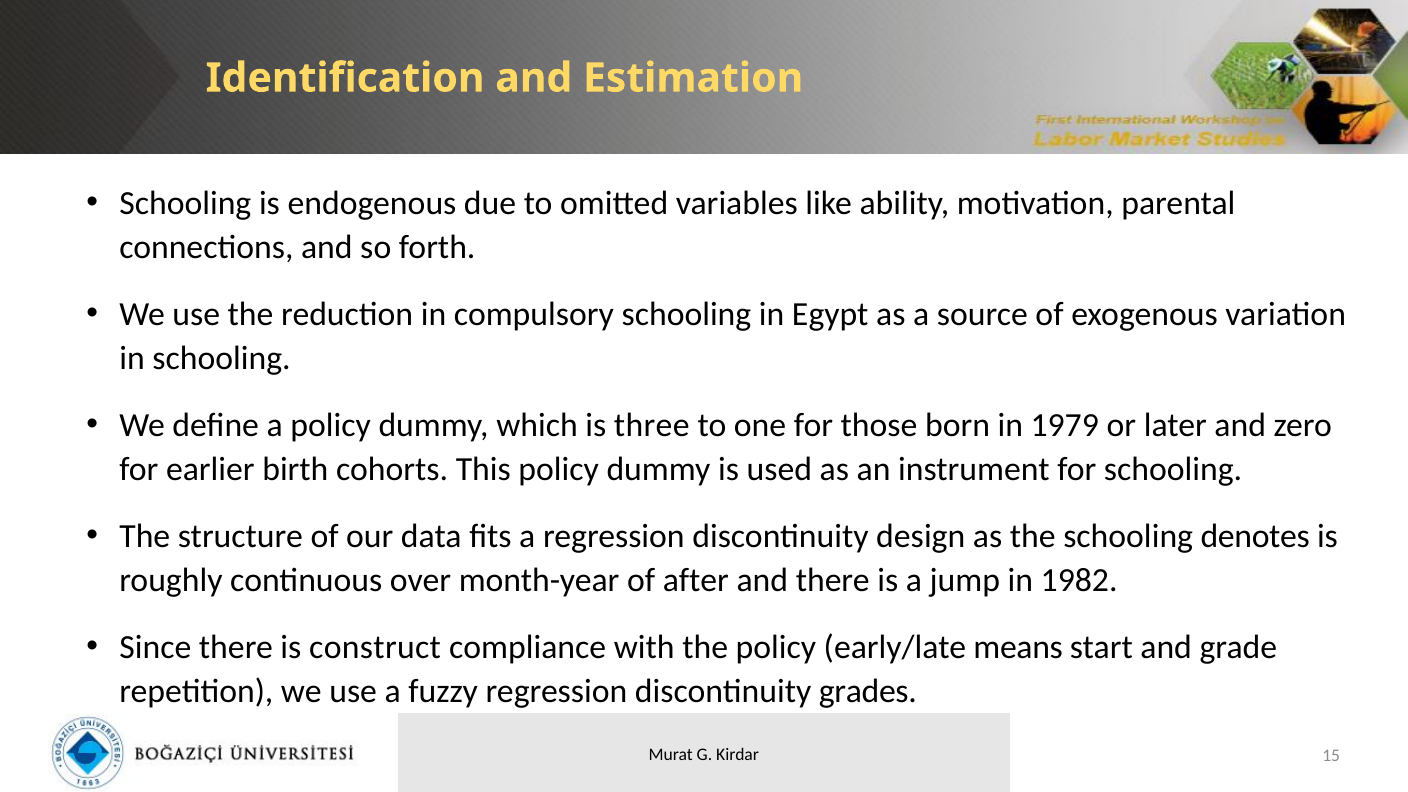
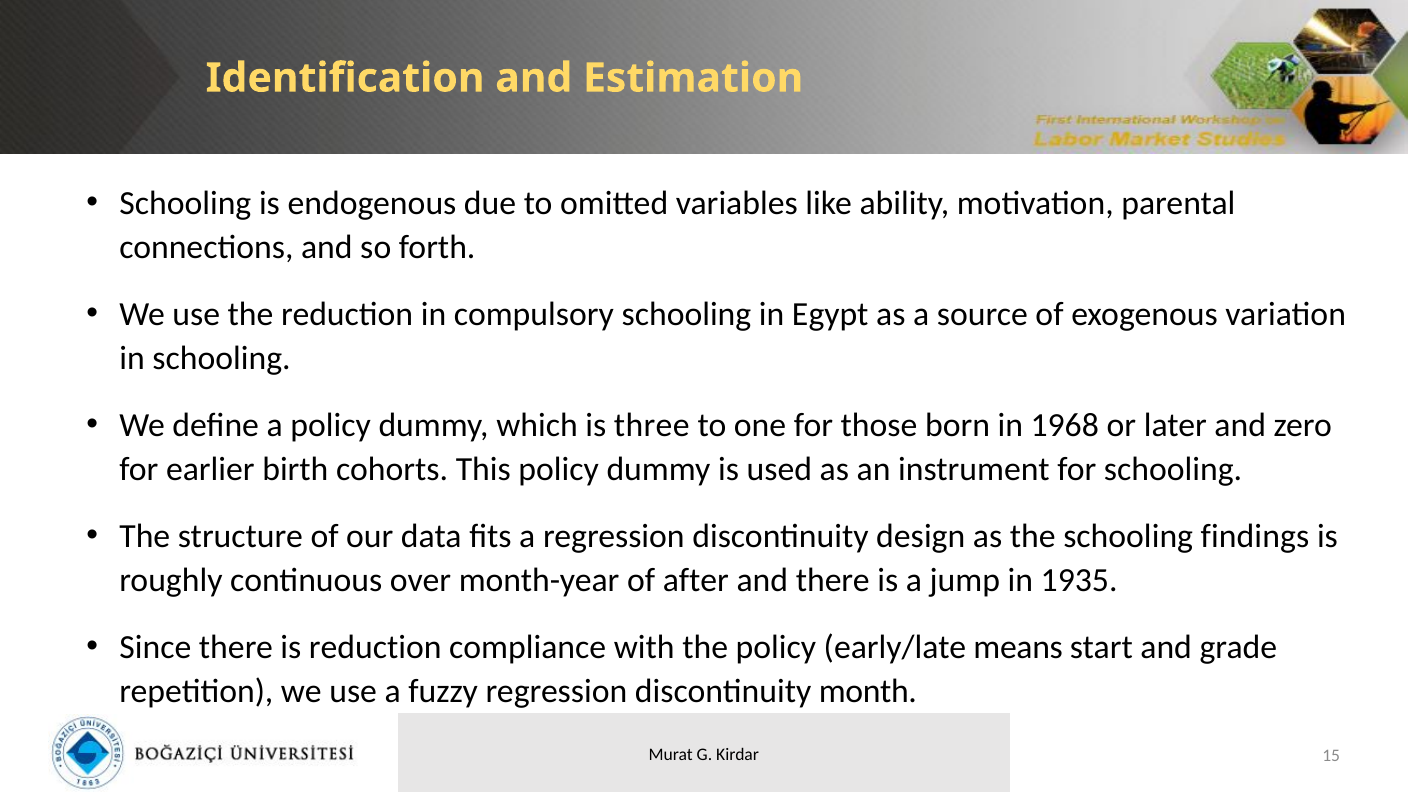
1979: 1979 -> 1968 (1065, 425)
denotes: denotes -> findings (1255, 536)
1982: 1982 -> 1935 (1079, 581)
is construct: construct -> reduction (375, 647)
grades: grades -> month (868, 692)
